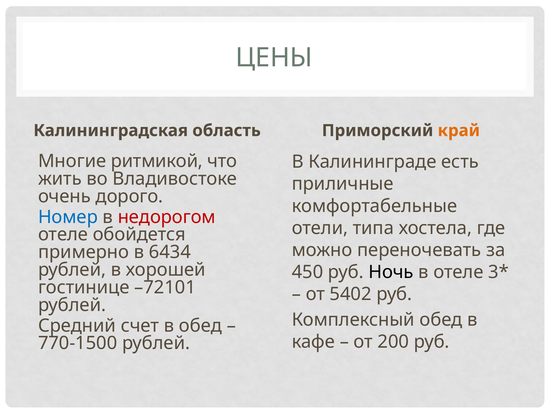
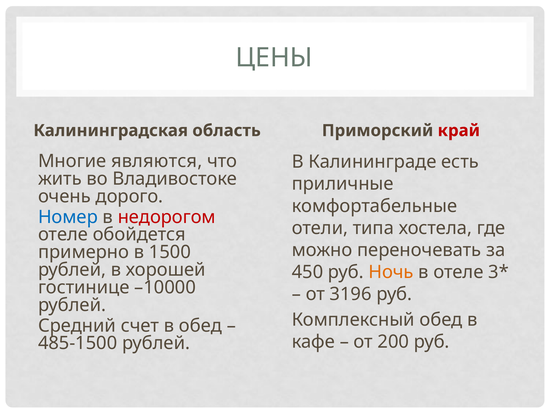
край colour: orange -> red (459, 130)
ритмикой: ритмикой -> являются (157, 161)
6434: 6434 -> 1500 (170, 252)
Ночь colour: black -> orange (391, 272)
–72101: –72101 -> –10000 (165, 287)
5402: 5402 -> 3196 (351, 294)
770-1500: 770-1500 -> 485-1500 (78, 343)
